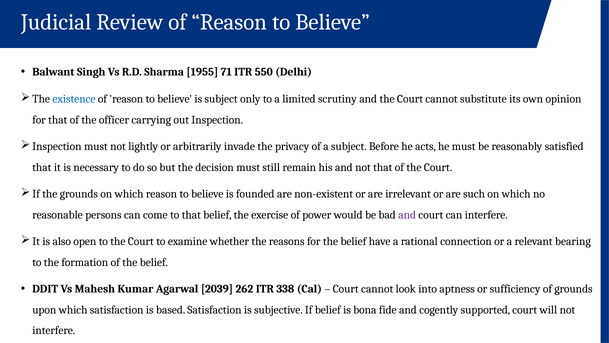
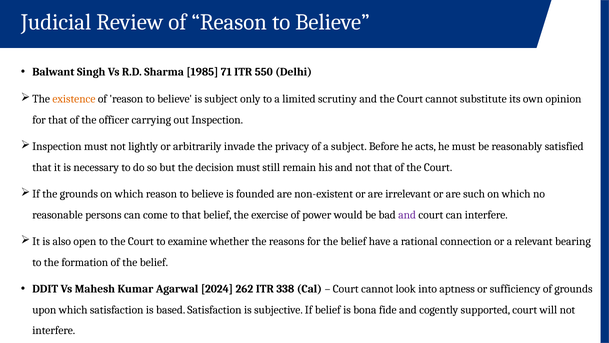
1955: 1955 -> 1985 (202, 72)
existence colour: blue -> orange (74, 99)
2039: 2039 -> 2024 (217, 289)
